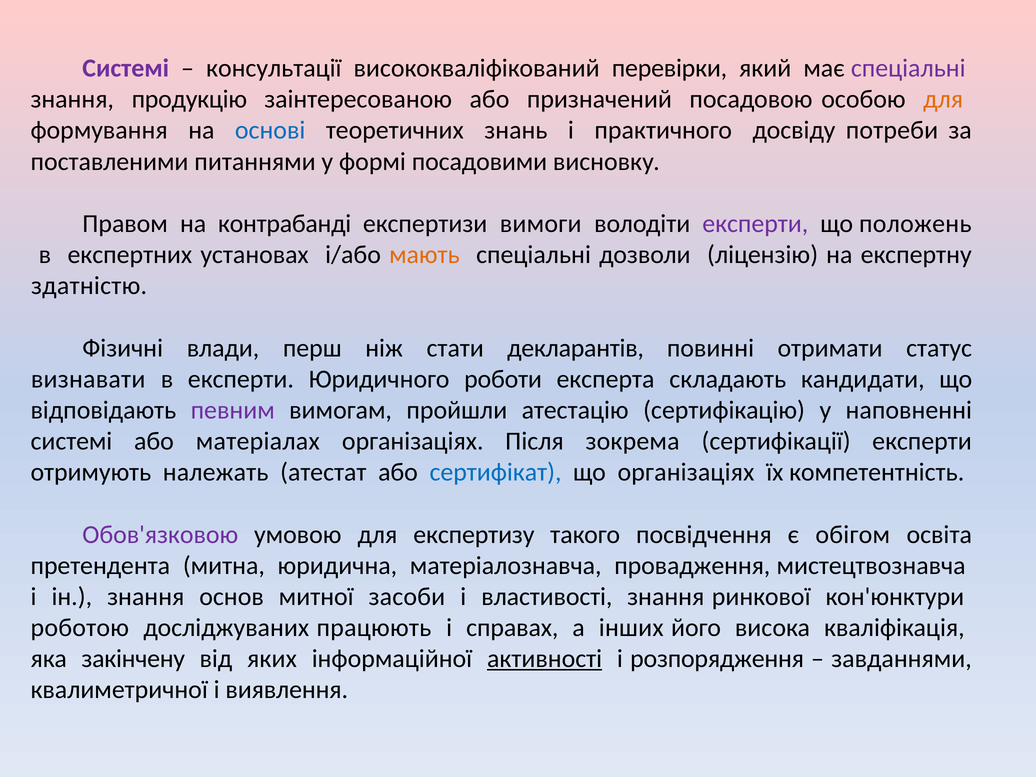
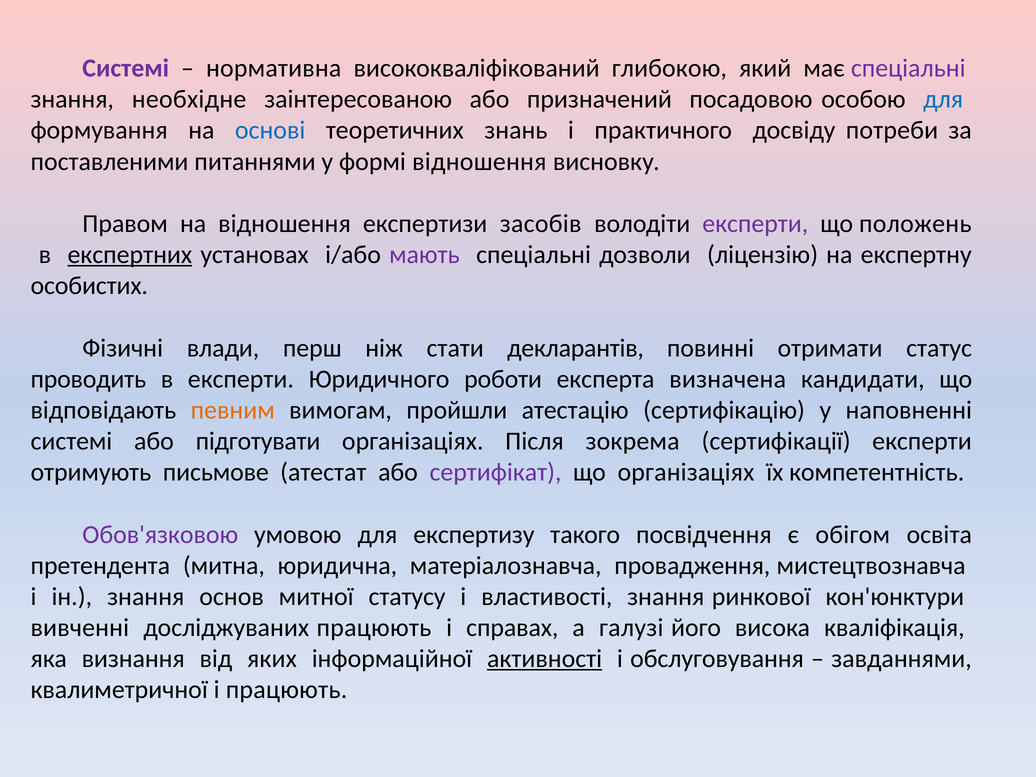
консультації: консультації -> нормативна (274, 68)
перевірки: перевірки -> глибокою (669, 68)
продукцію: продукцію -> необхідне (189, 99)
для colour: orange -> blue (943, 99)
формі посадовими: посадовими -> відношення (479, 161)
на контрабанді: контрабанді -> відношення (284, 224)
вимоги: вимоги -> засобів (541, 224)
експертних underline: none -> present (130, 255)
мають colour: orange -> purple (424, 255)
здатністю: здатністю -> особистих (89, 286)
визнавати: визнавати -> проводить (88, 379)
складають: складають -> визначена (728, 379)
певним colour: purple -> orange (233, 410)
матеріалах: матеріалах -> підготувати (258, 441)
належать: належать -> письмове (216, 472)
сертифікат colour: blue -> purple (496, 472)
засоби: засоби -> статусу (407, 597)
роботою: роботою -> вивченні (80, 628)
інших: інших -> галузі (631, 628)
закінчену: закінчену -> визнання (133, 659)
розпорядження: розпорядження -> обслуговування (717, 659)
і виявлення: виявлення -> працюють (287, 690)
